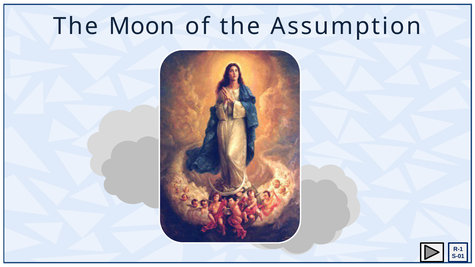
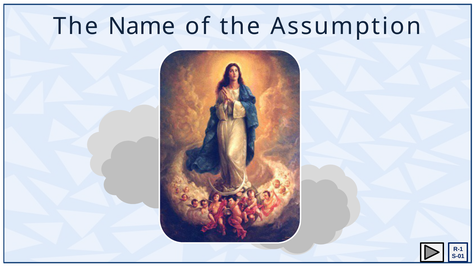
Moon: Moon -> Name (142, 26)
